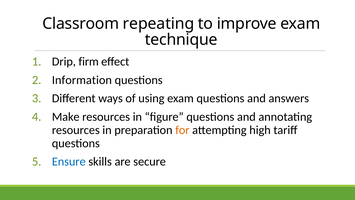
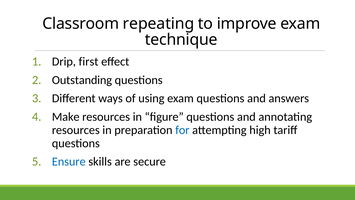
firm: firm -> first (89, 62)
Information: Information -> Outstanding (82, 80)
for colour: orange -> blue (182, 130)
